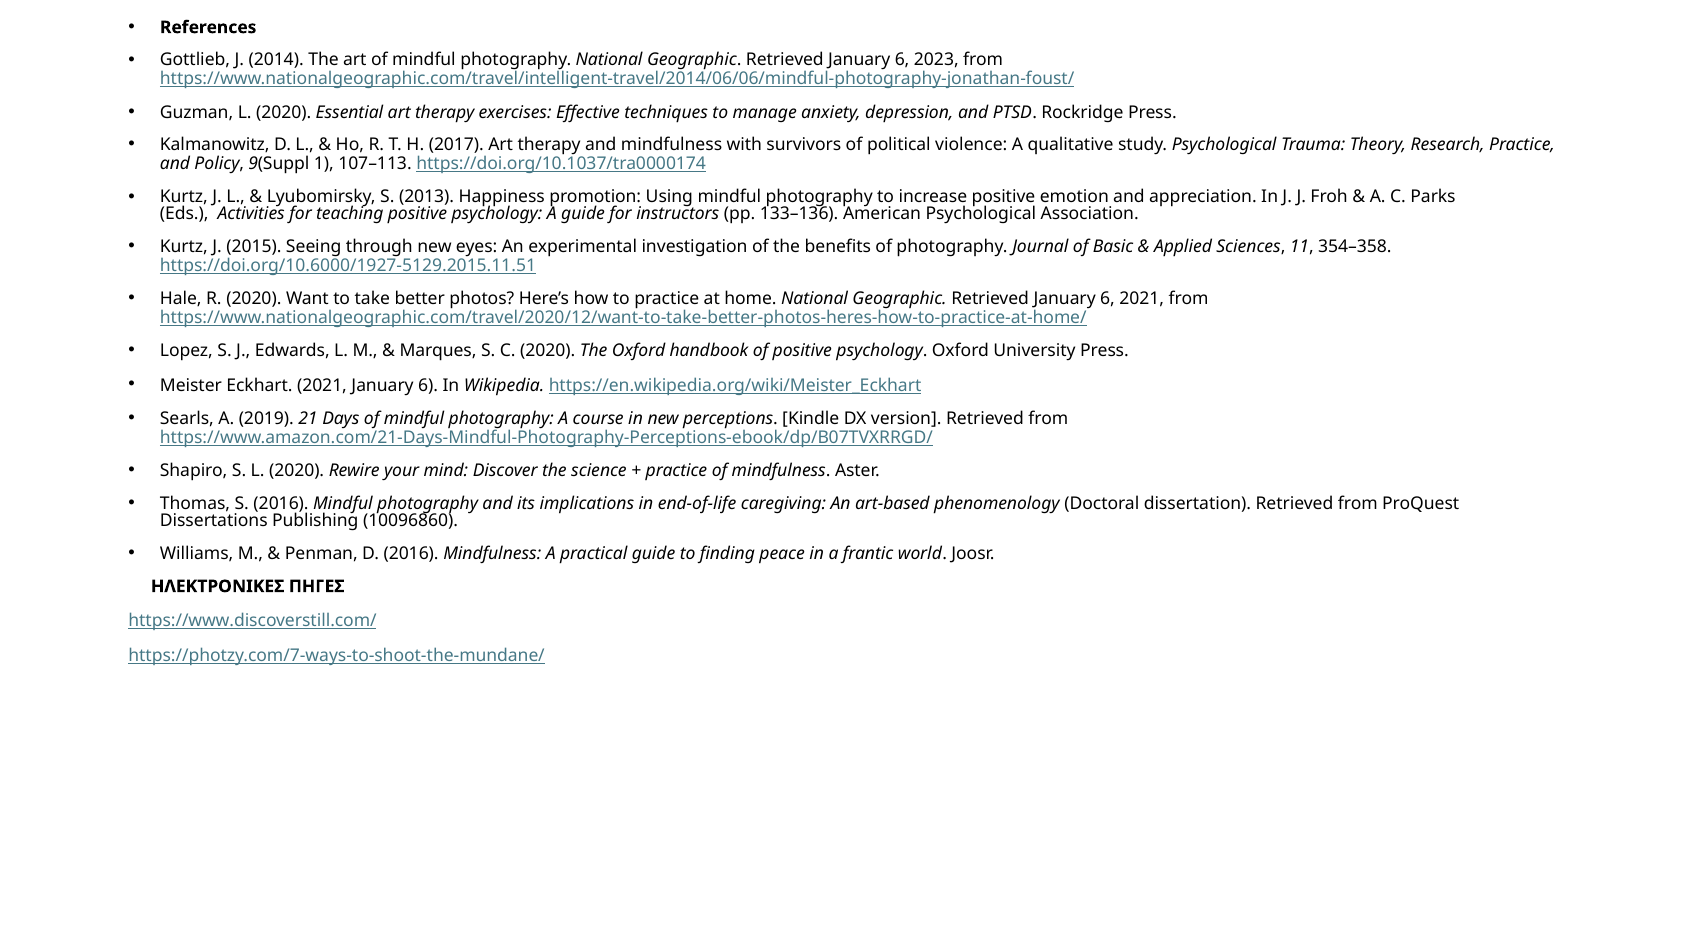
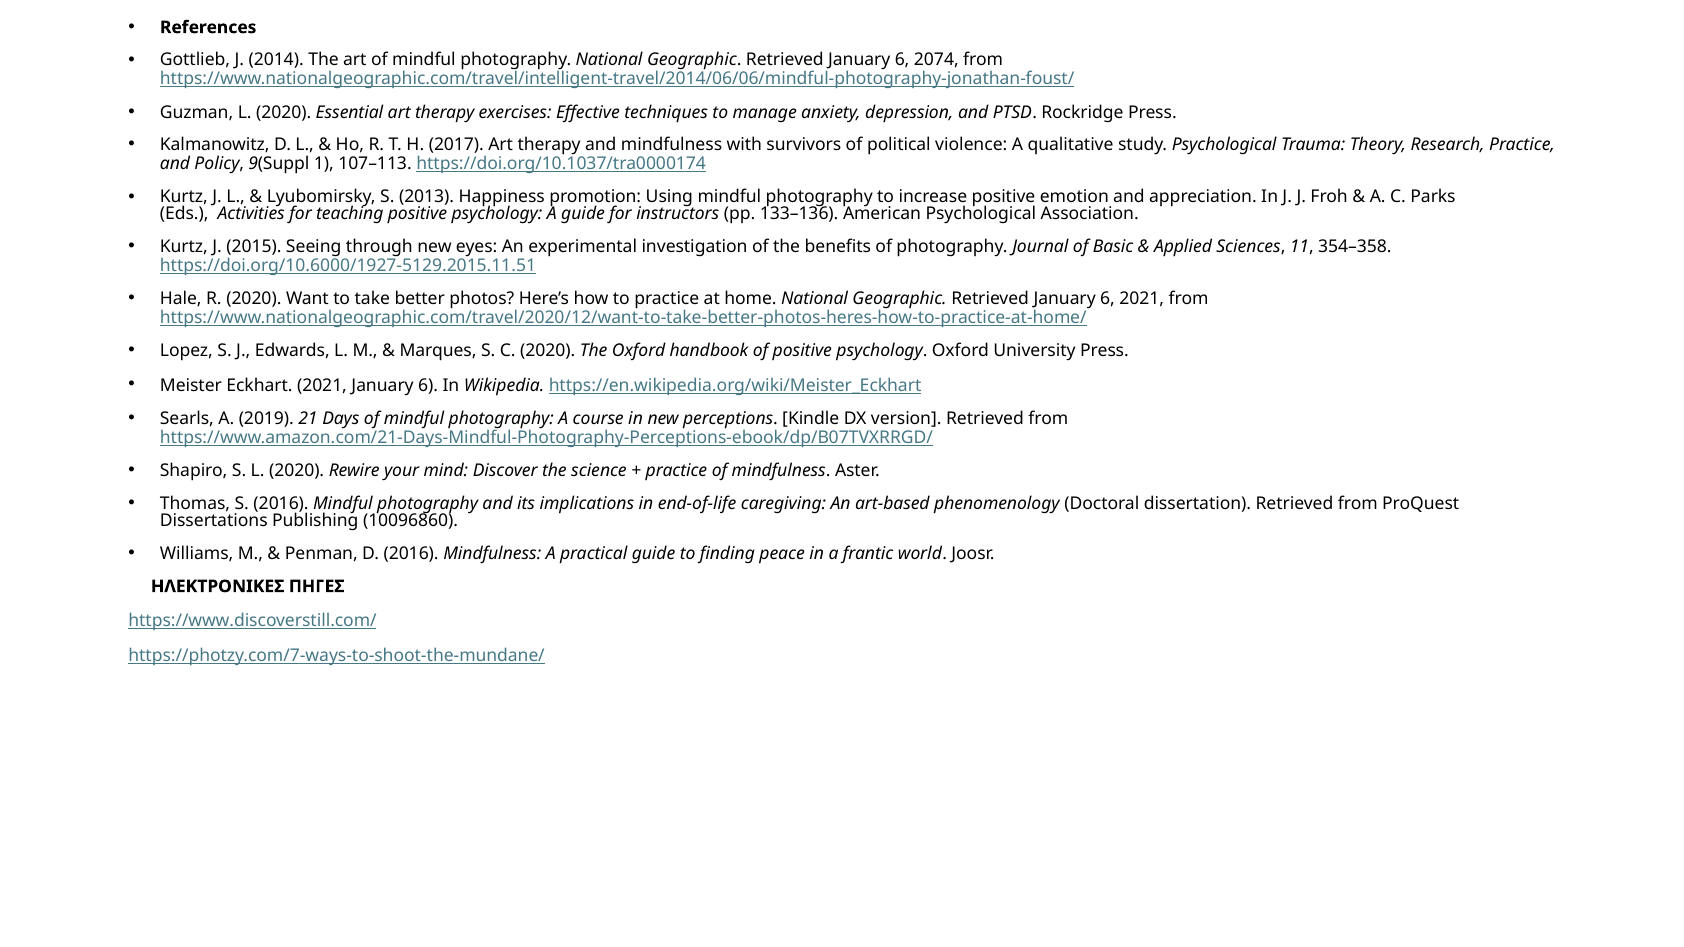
2023: 2023 -> 2074 (936, 60)
